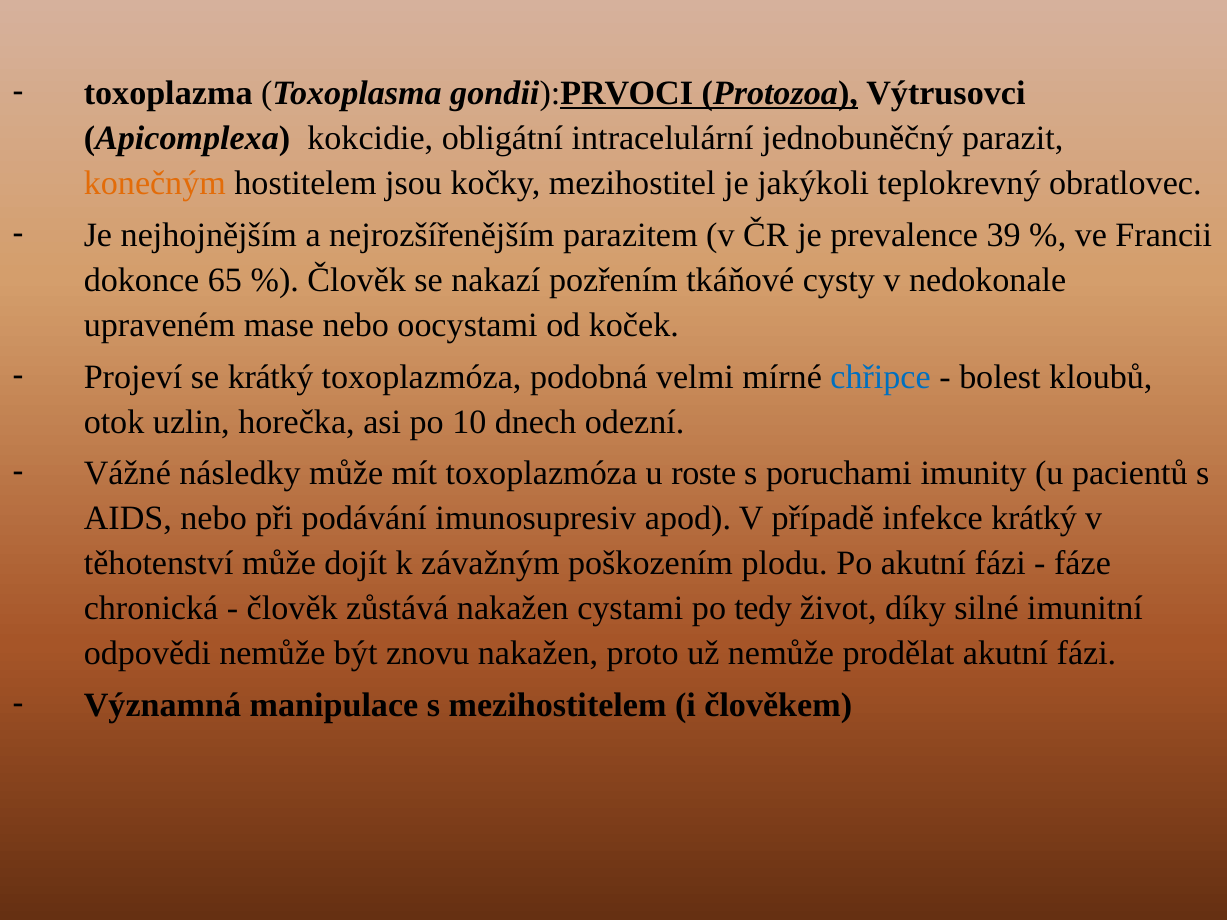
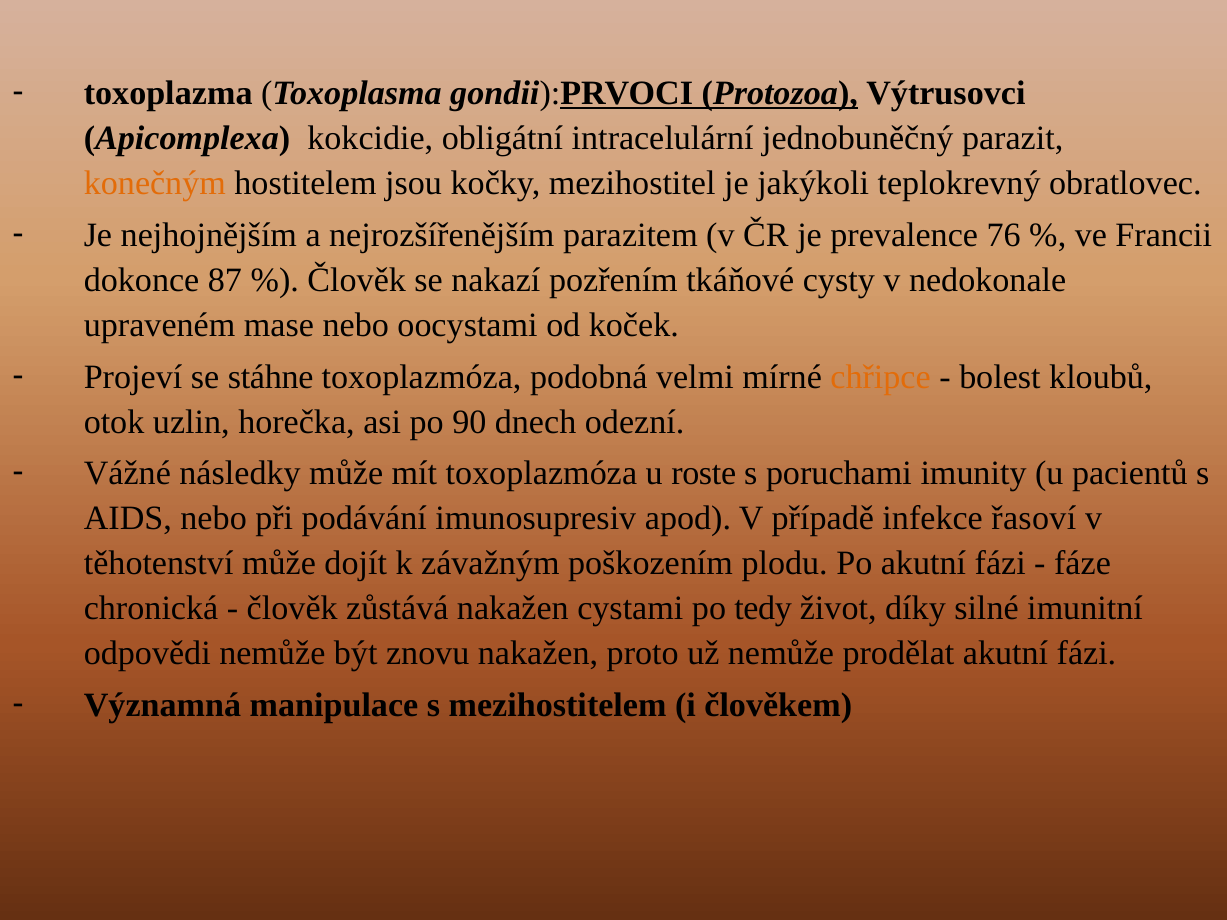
39: 39 -> 76 (1004, 235)
65: 65 -> 87 (225, 280)
se krátký: krátký -> stáhne (271, 377)
chřipce colour: blue -> orange (881, 377)
10: 10 -> 90 (469, 422)
infekce krátký: krátký -> řasoví (1034, 519)
